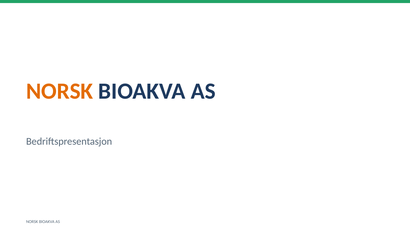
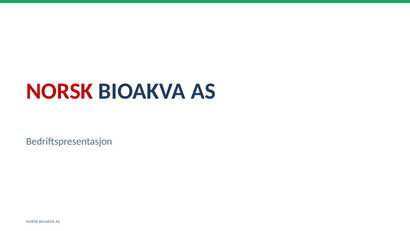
NORSK colour: orange -> red (60, 91)
